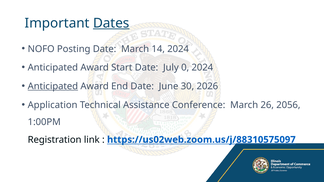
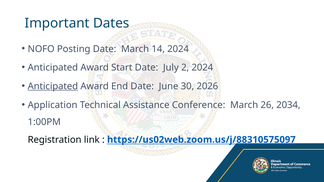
Dates underline: present -> none (111, 23)
0: 0 -> 2 (185, 68)
2056: 2056 -> 2034 (288, 105)
